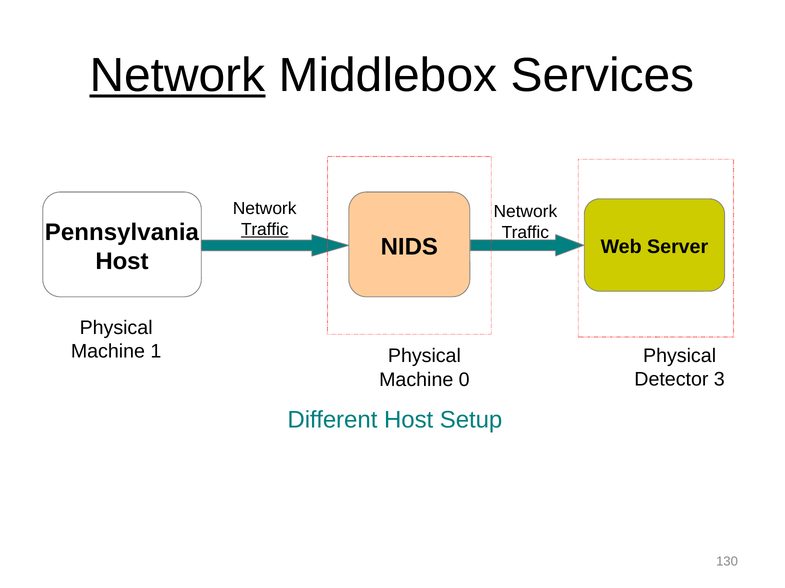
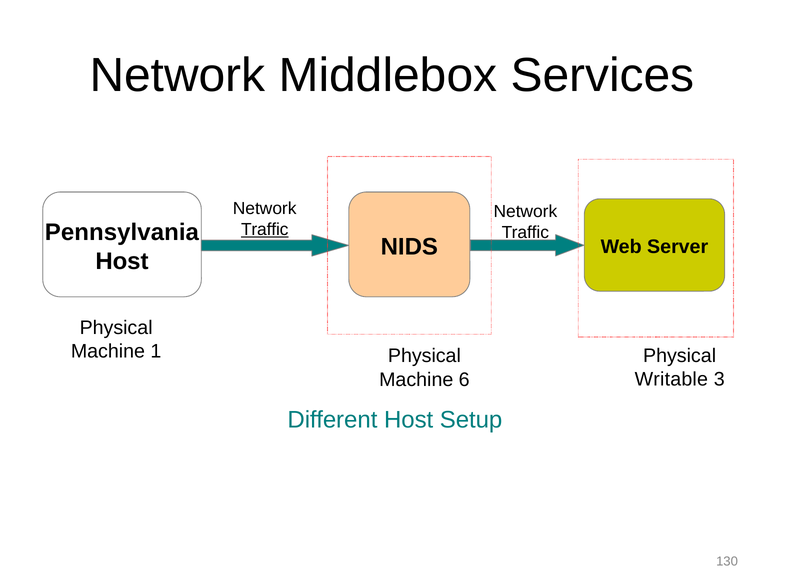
Network underline: present -> none (177, 76)
Detector: Detector -> Writable (671, 380)
0: 0 -> 6 (464, 380)
